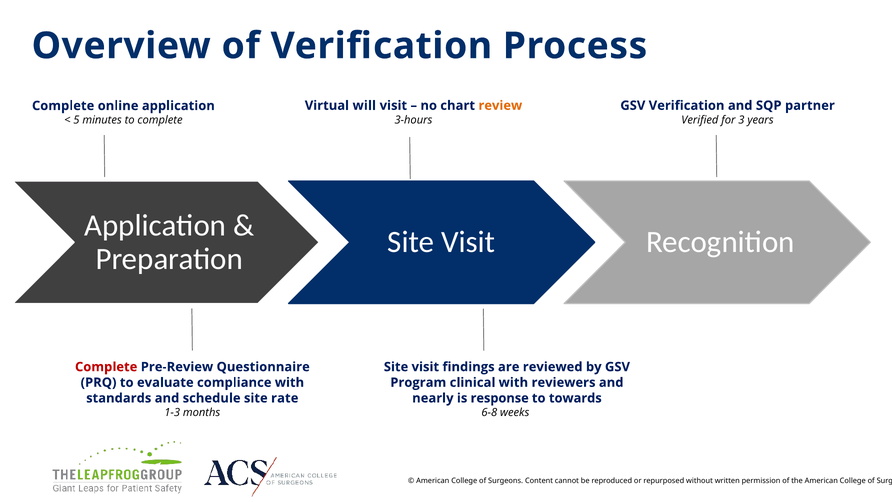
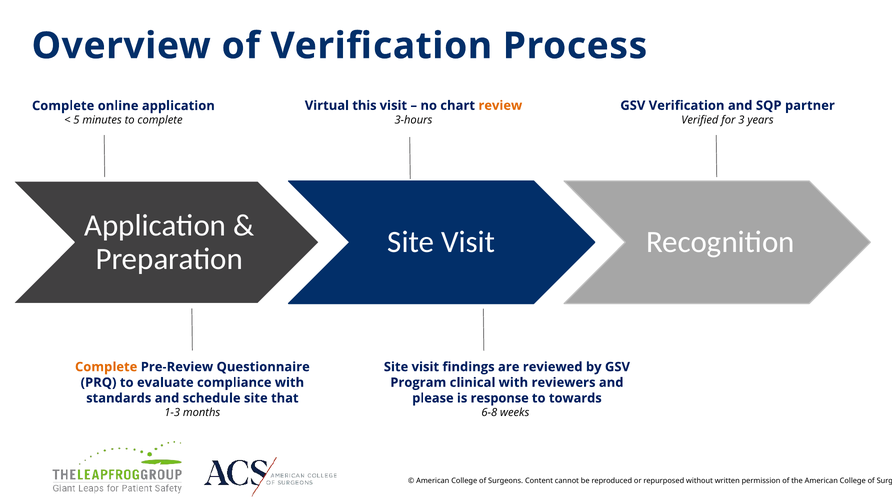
will: will -> this (364, 106)
Complete colour: red -> orange (106, 367)
rate: rate -> that (285, 398)
nearly: nearly -> please (433, 398)
